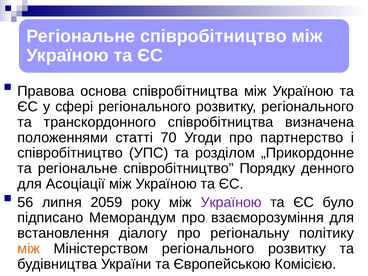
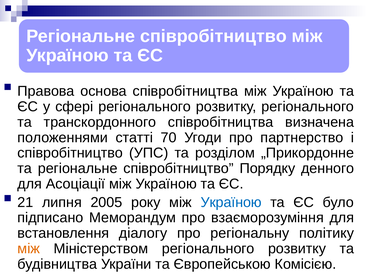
56: 56 -> 21 (25, 202)
2059: 2059 -> 2005 (106, 202)
Україною colour: purple -> blue (231, 202)
